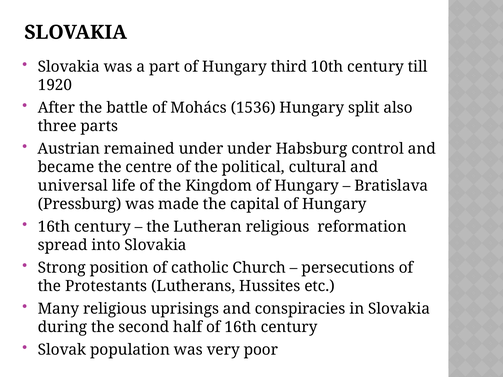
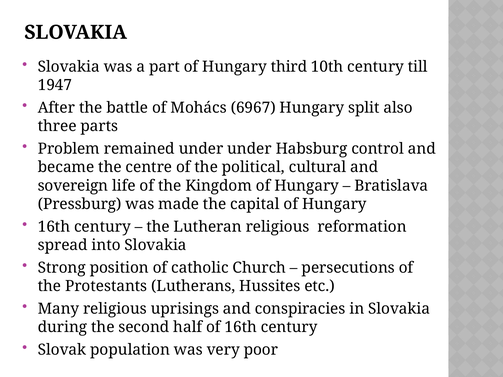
1920: 1920 -> 1947 (55, 85)
1536: 1536 -> 6967 (253, 108)
Austrian: Austrian -> Problem (69, 149)
universal: universal -> sovereign (73, 186)
